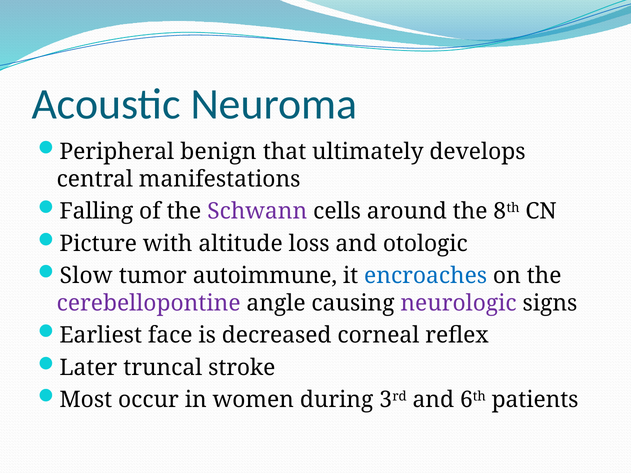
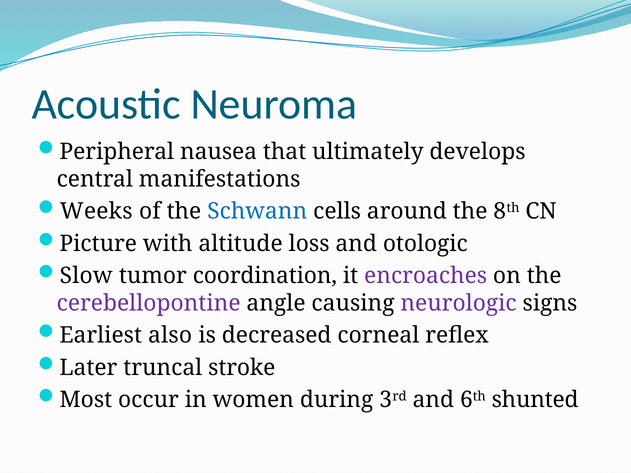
benign: benign -> nausea (219, 152)
Falling: Falling -> Weeks (96, 211)
Schwann colour: purple -> blue (257, 211)
autoimmune: autoimmune -> coordination (265, 276)
encroaches colour: blue -> purple (426, 276)
face: face -> also (170, 336)
patients: patients -> shunted (535, 400)
